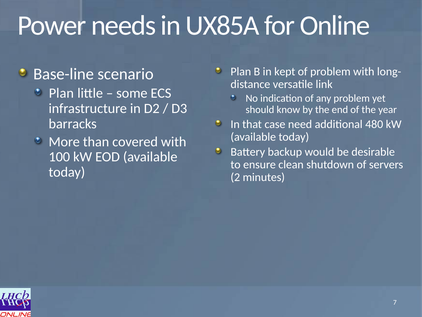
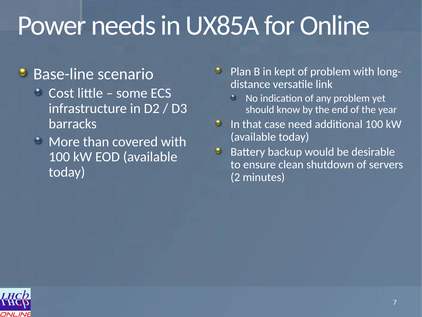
Plan: Plan -> Cost (61, 93)
additional 480: 480 -> 100 (374, 124)
